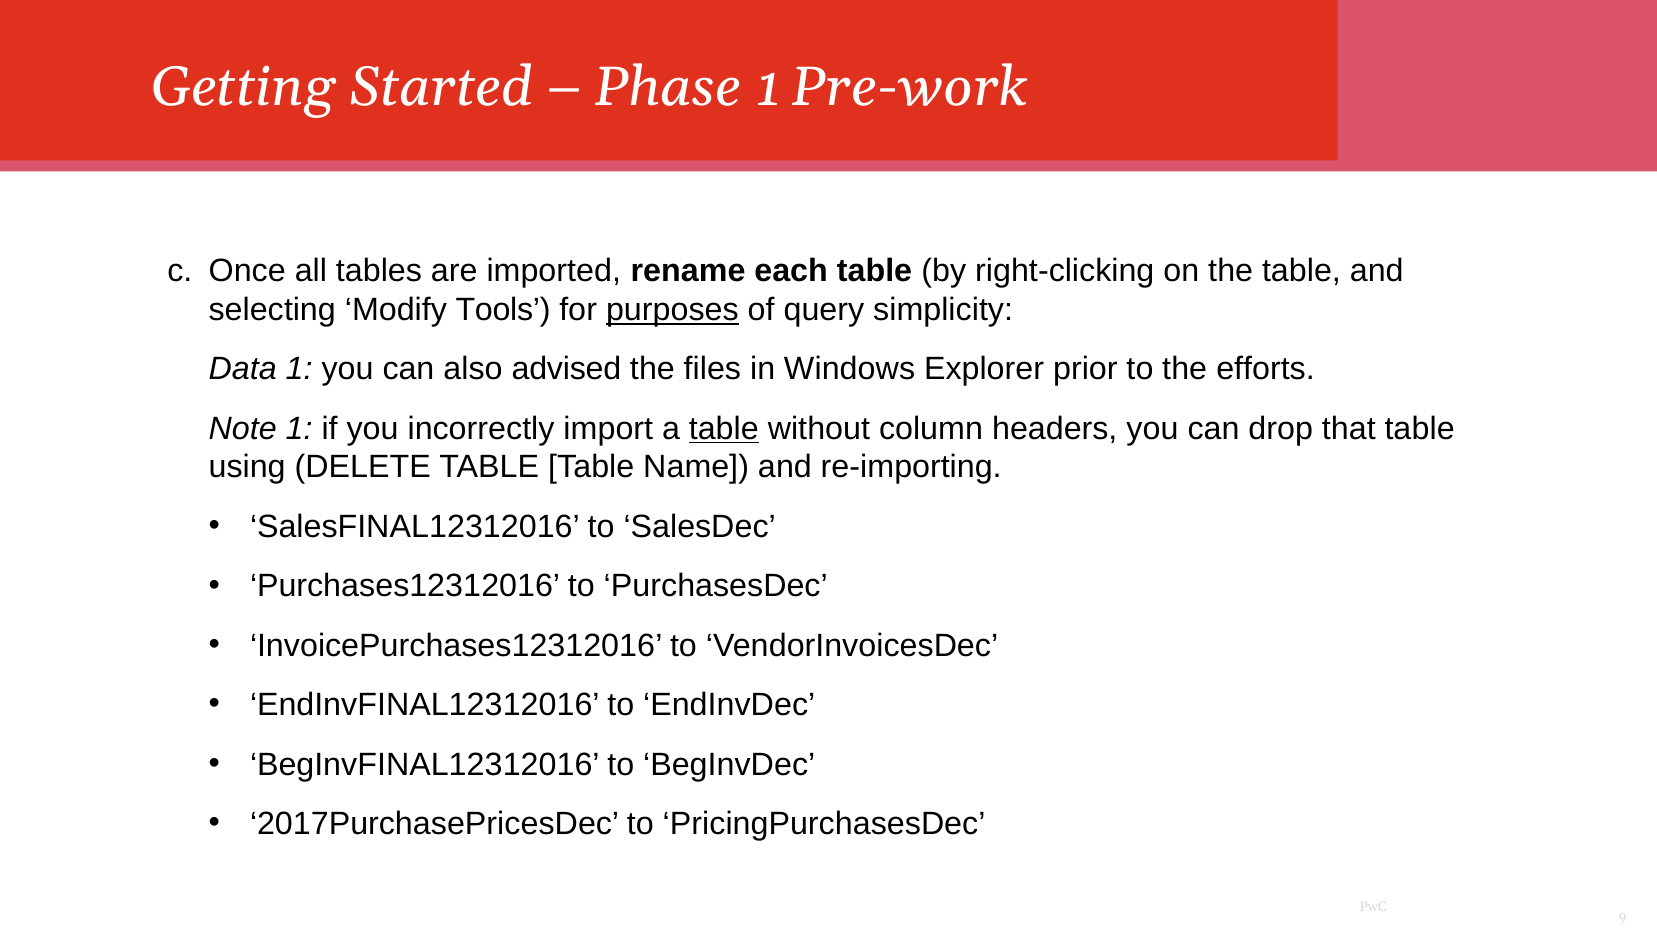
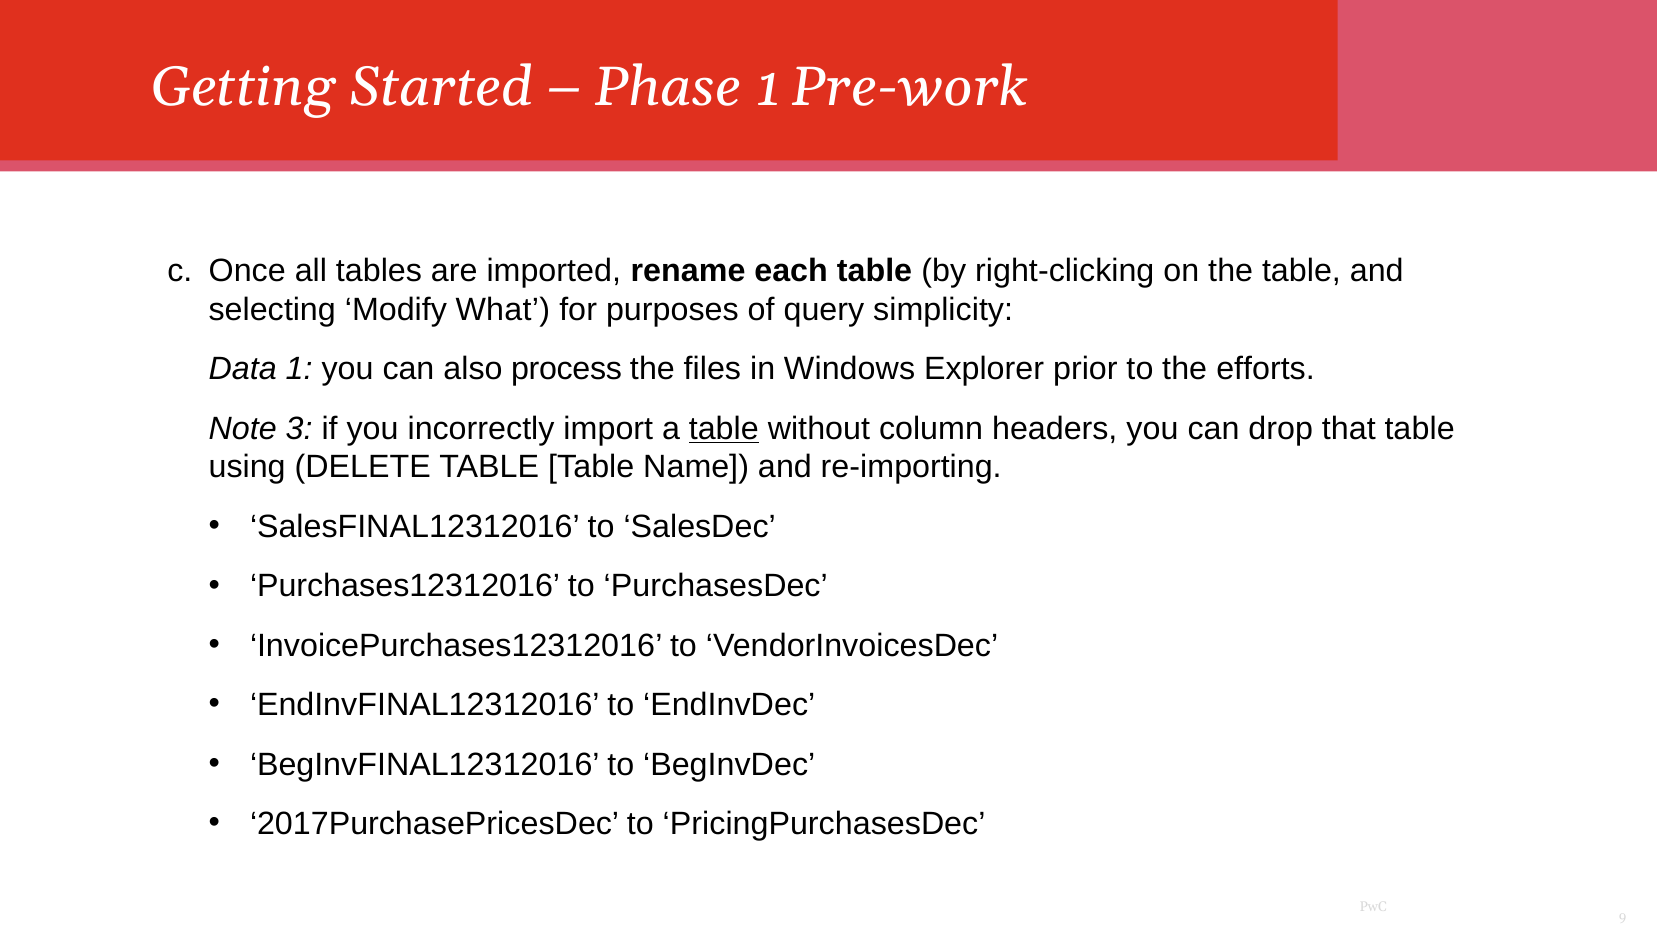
Tools: Tools -> What (503, 310)
purposes underline: present -> none (672, 310)
advised: advised -> process (567, 369)
Note 1: 1 -> 3 (299, 429)
